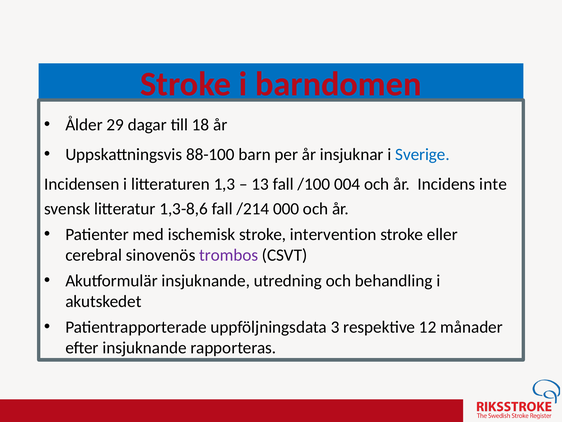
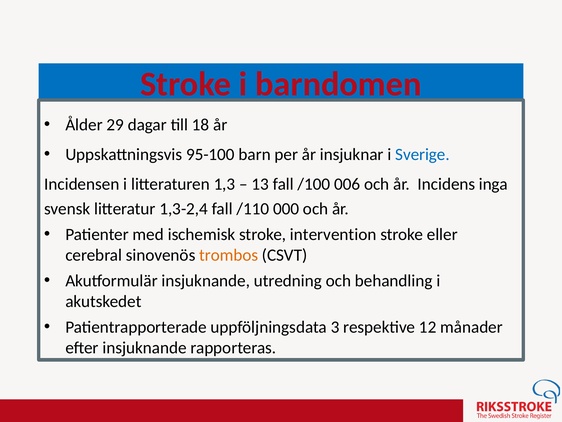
88-100: 88-100 -> 95-100 (210, 154)
004: 004 -> 006 (347, 184)
inte: inte -> inga (493, 184)
1,3-8,6: 1,3-8,6 -> 1,3-2,4 (184, 209)
/214: /214 -> /110 (253, 209)
trombos colour: purple -> orange (229, 255)
